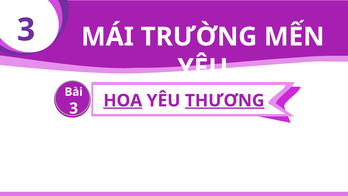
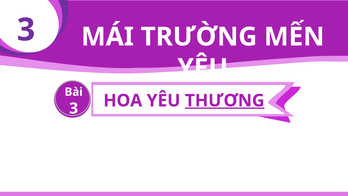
HOA underline: present -> none (123, 101)
